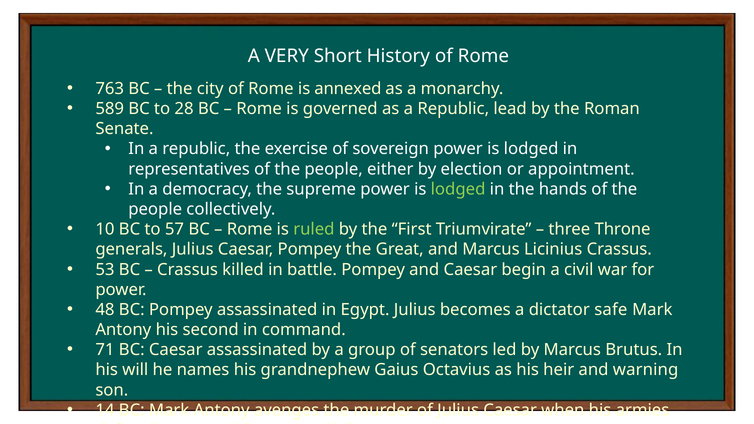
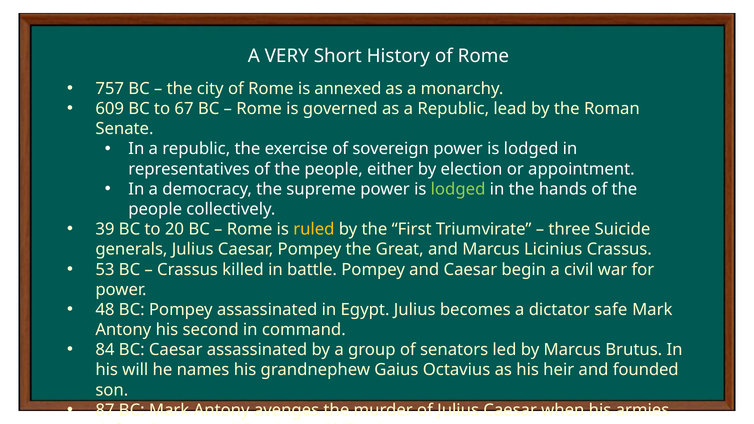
763: 763 -> 757 (110, 89)
589: 589 -> 609 (110, 109)
28: 28 -> 67 (184, 109)
10: 10 -> 39 (105, 229)
57: 57 -> 20 (174, 229)
ruled colour: light green -> yellow (314, 229)
Throne: Throne -> Suicide (622, 229)
71: 71 -> 84 (105, 350)
warning: warning -> founded (646, 370)
14: 14 -> 87 (105, 410)
